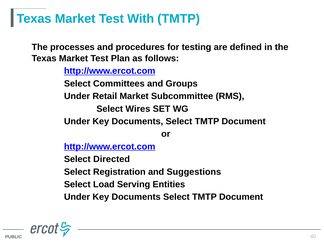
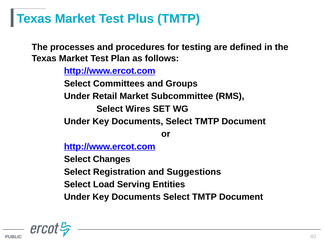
With: With -> Plus (141, 19)
Directed: Directed -> Changes (112, 159)
